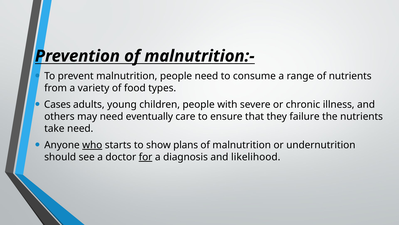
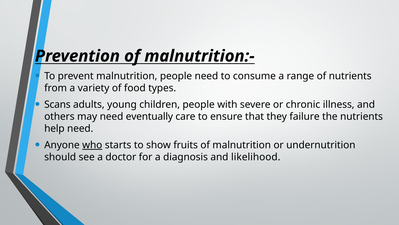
Cases: Cases -> Scans (57, 104)
take: take -> help (54, 128)
plans: plans -> fruits (186, 145)
for underline: present -> none (146, 157)
